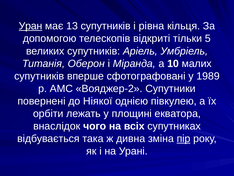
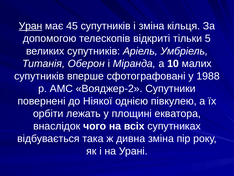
13: 13 -> 45 (72, 26)
і рівна: рівна -> зміна (152, 26)
1989: 1989 -> 1988 (208, 76)
пір underline: present -> none (184, 138)
